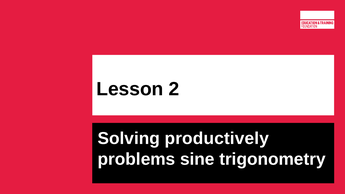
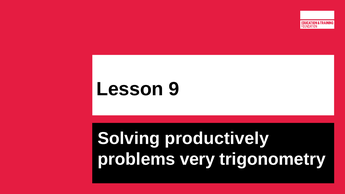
2: 2 -> 9 (174, 89)
sine: sine -> very (197, 159)
